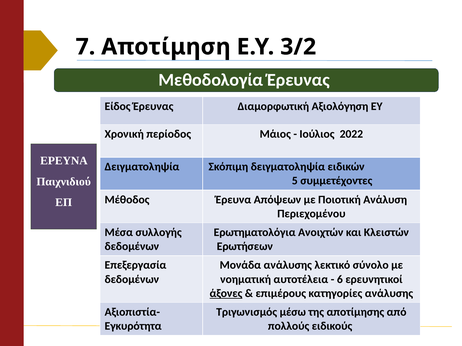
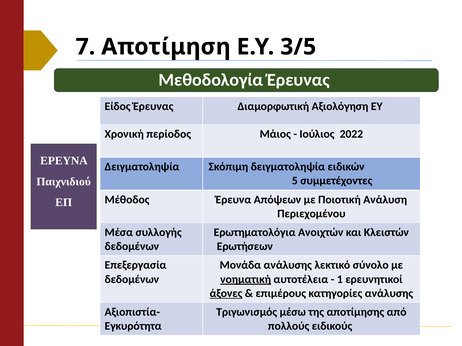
3/2: 3/2 -> 3/5 (298, 47)
νοηματική underline: none -> present (246, 280)
6: 6 -> 1 (340, 280)
